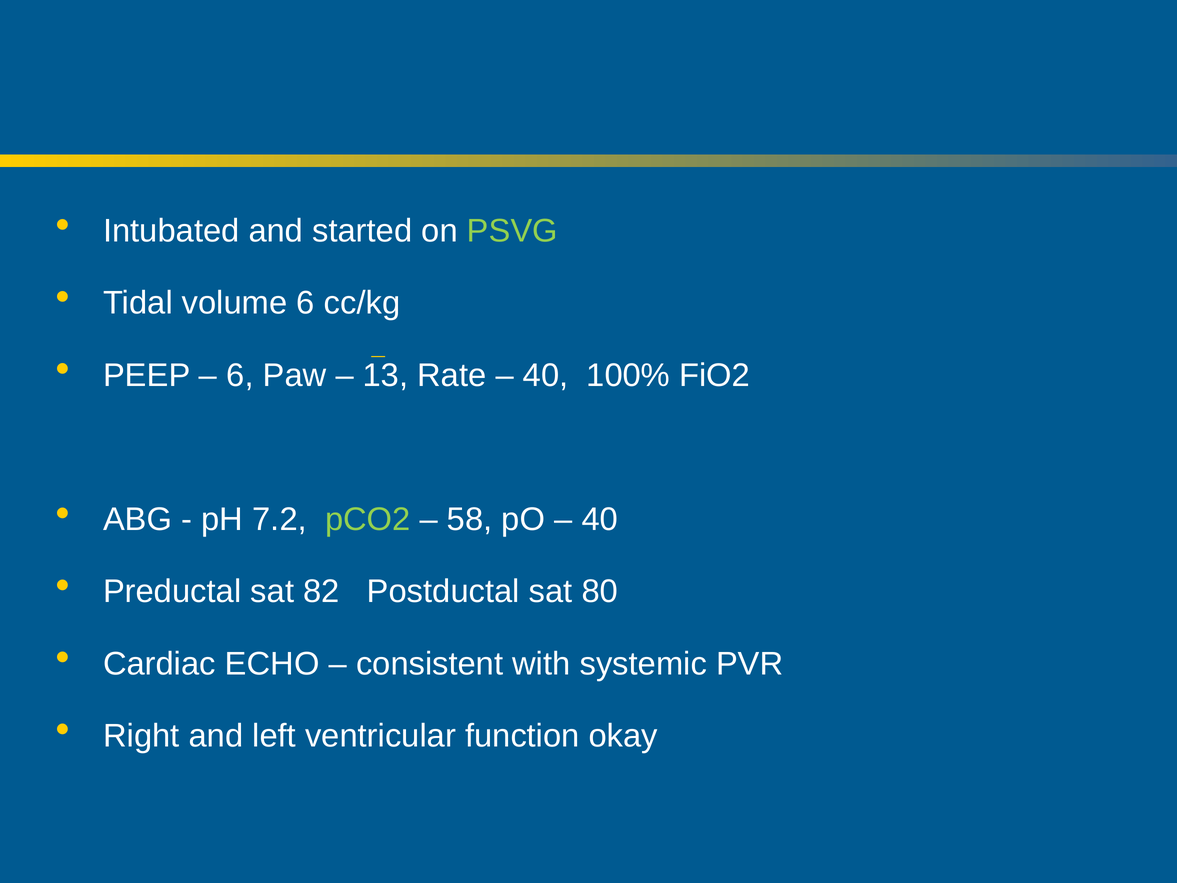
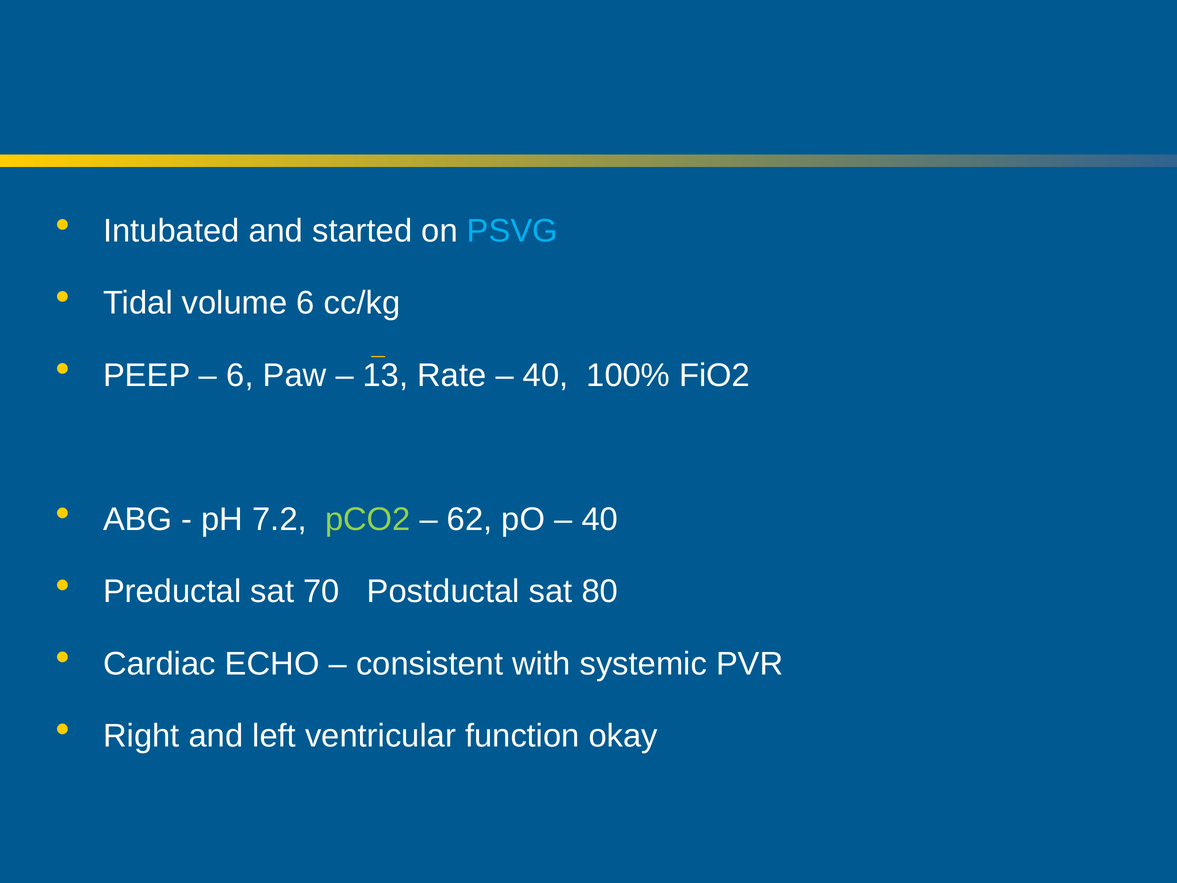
PSVG colour: light green -> light blue (512, 231)
58: 58 -> 62 (470, 519)
82: 82 -> 70 (321, 591)
